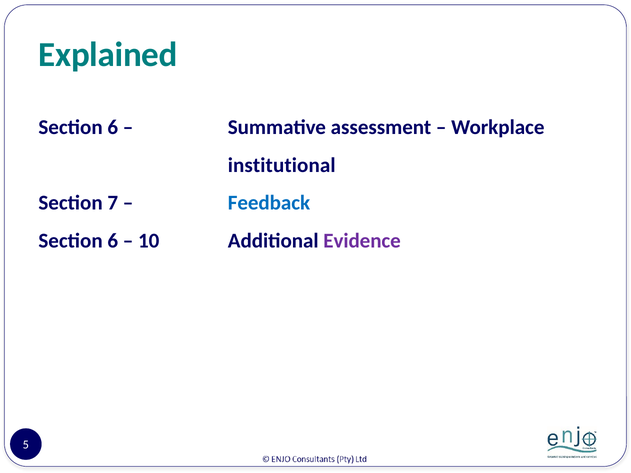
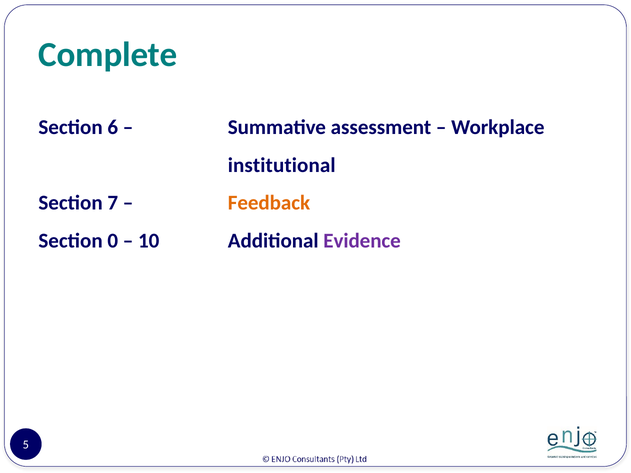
Explained: Explained -> Complete (108, 55)
Feedback colour: blue -> orange (269, 203)
6: 6 -> 0 (113, 241)
